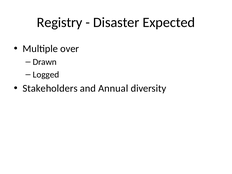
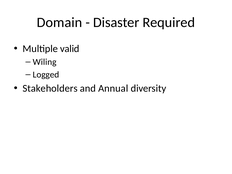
Registry: Registry -> Domain (60, 22)
Expected: Expected -> Required (169, 22)
over: over -> valid (70, 49)
Drawn: Drawn -> Wiling (45, 62)
